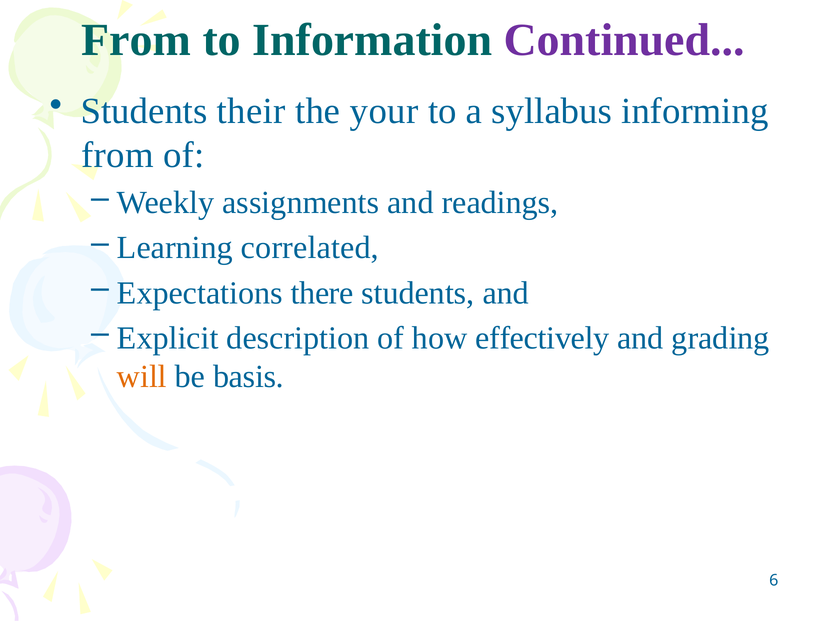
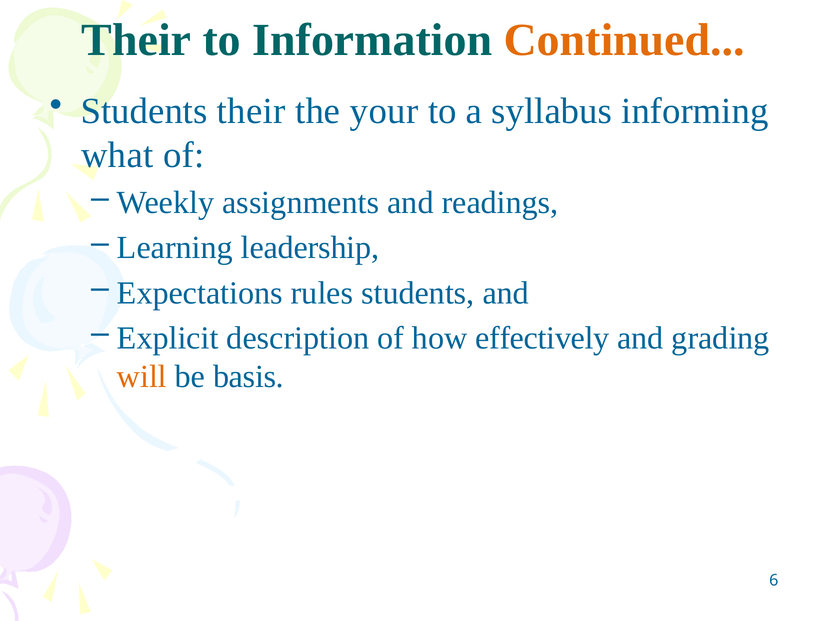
From: From -> Their (136, 40)
Continued colour: purple -> orange (624, 40)
from: from -> what (117, 155)
correlated: correlated -> leadership (310, 248)
there: there -> rules (322, 293)
